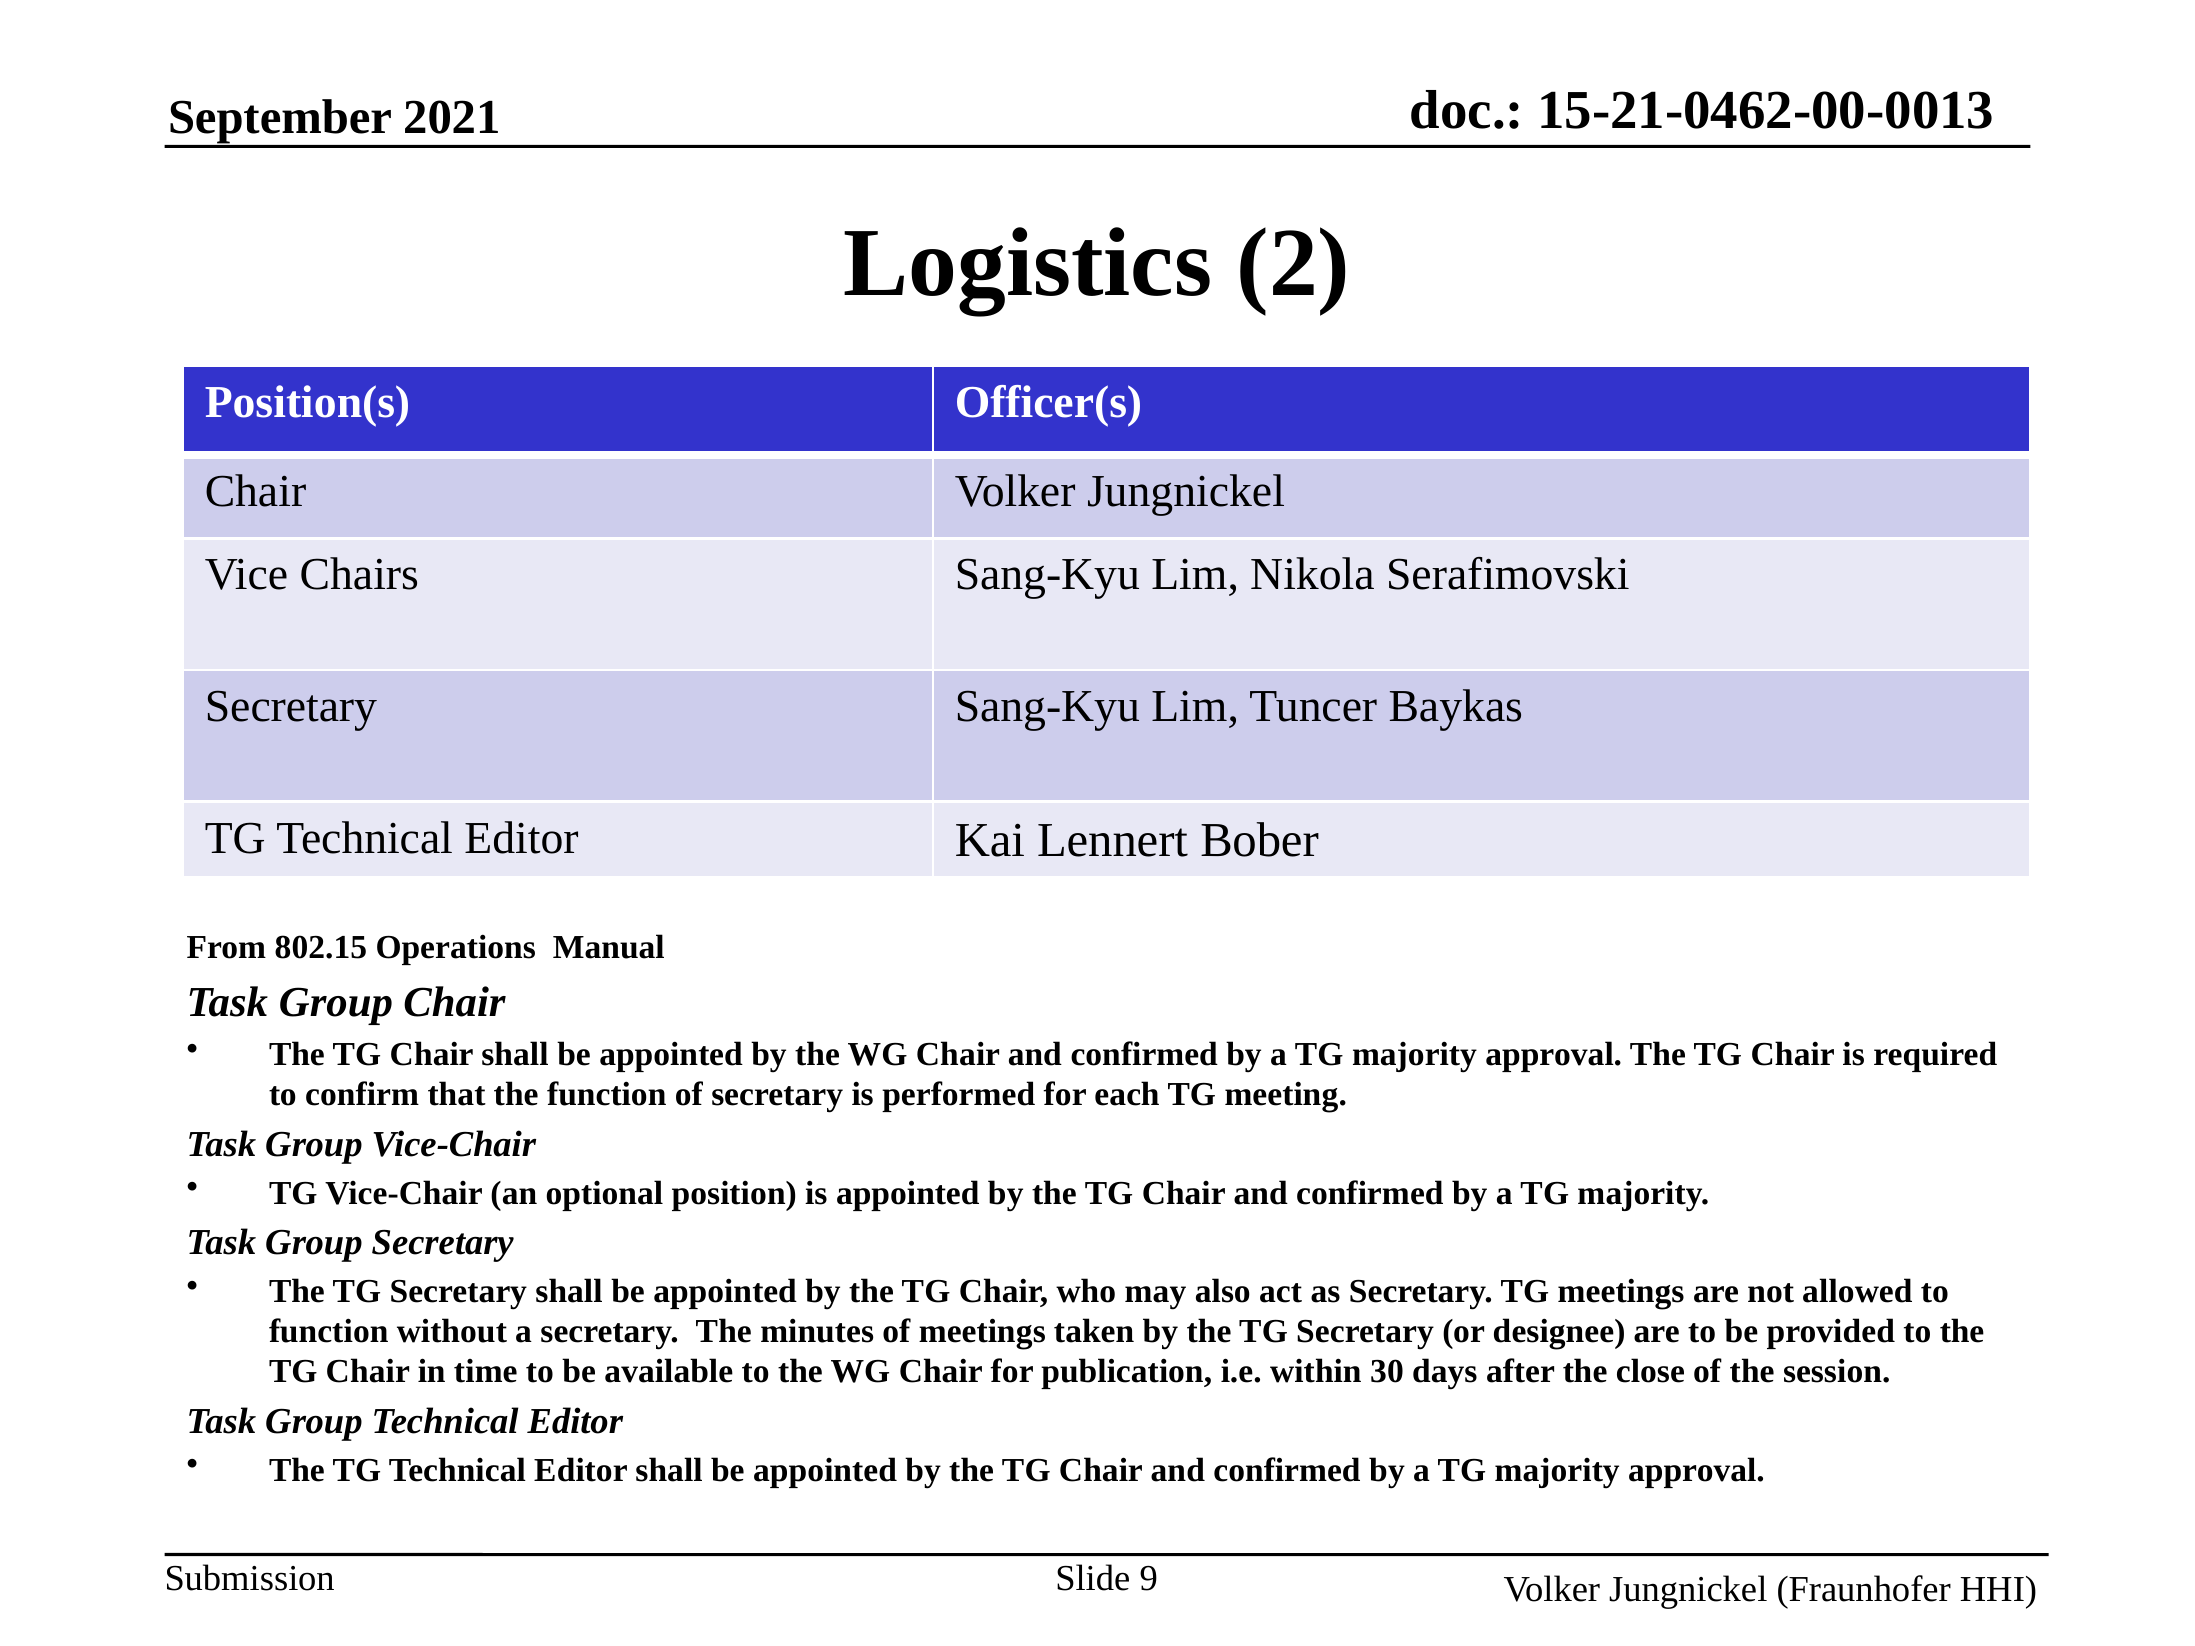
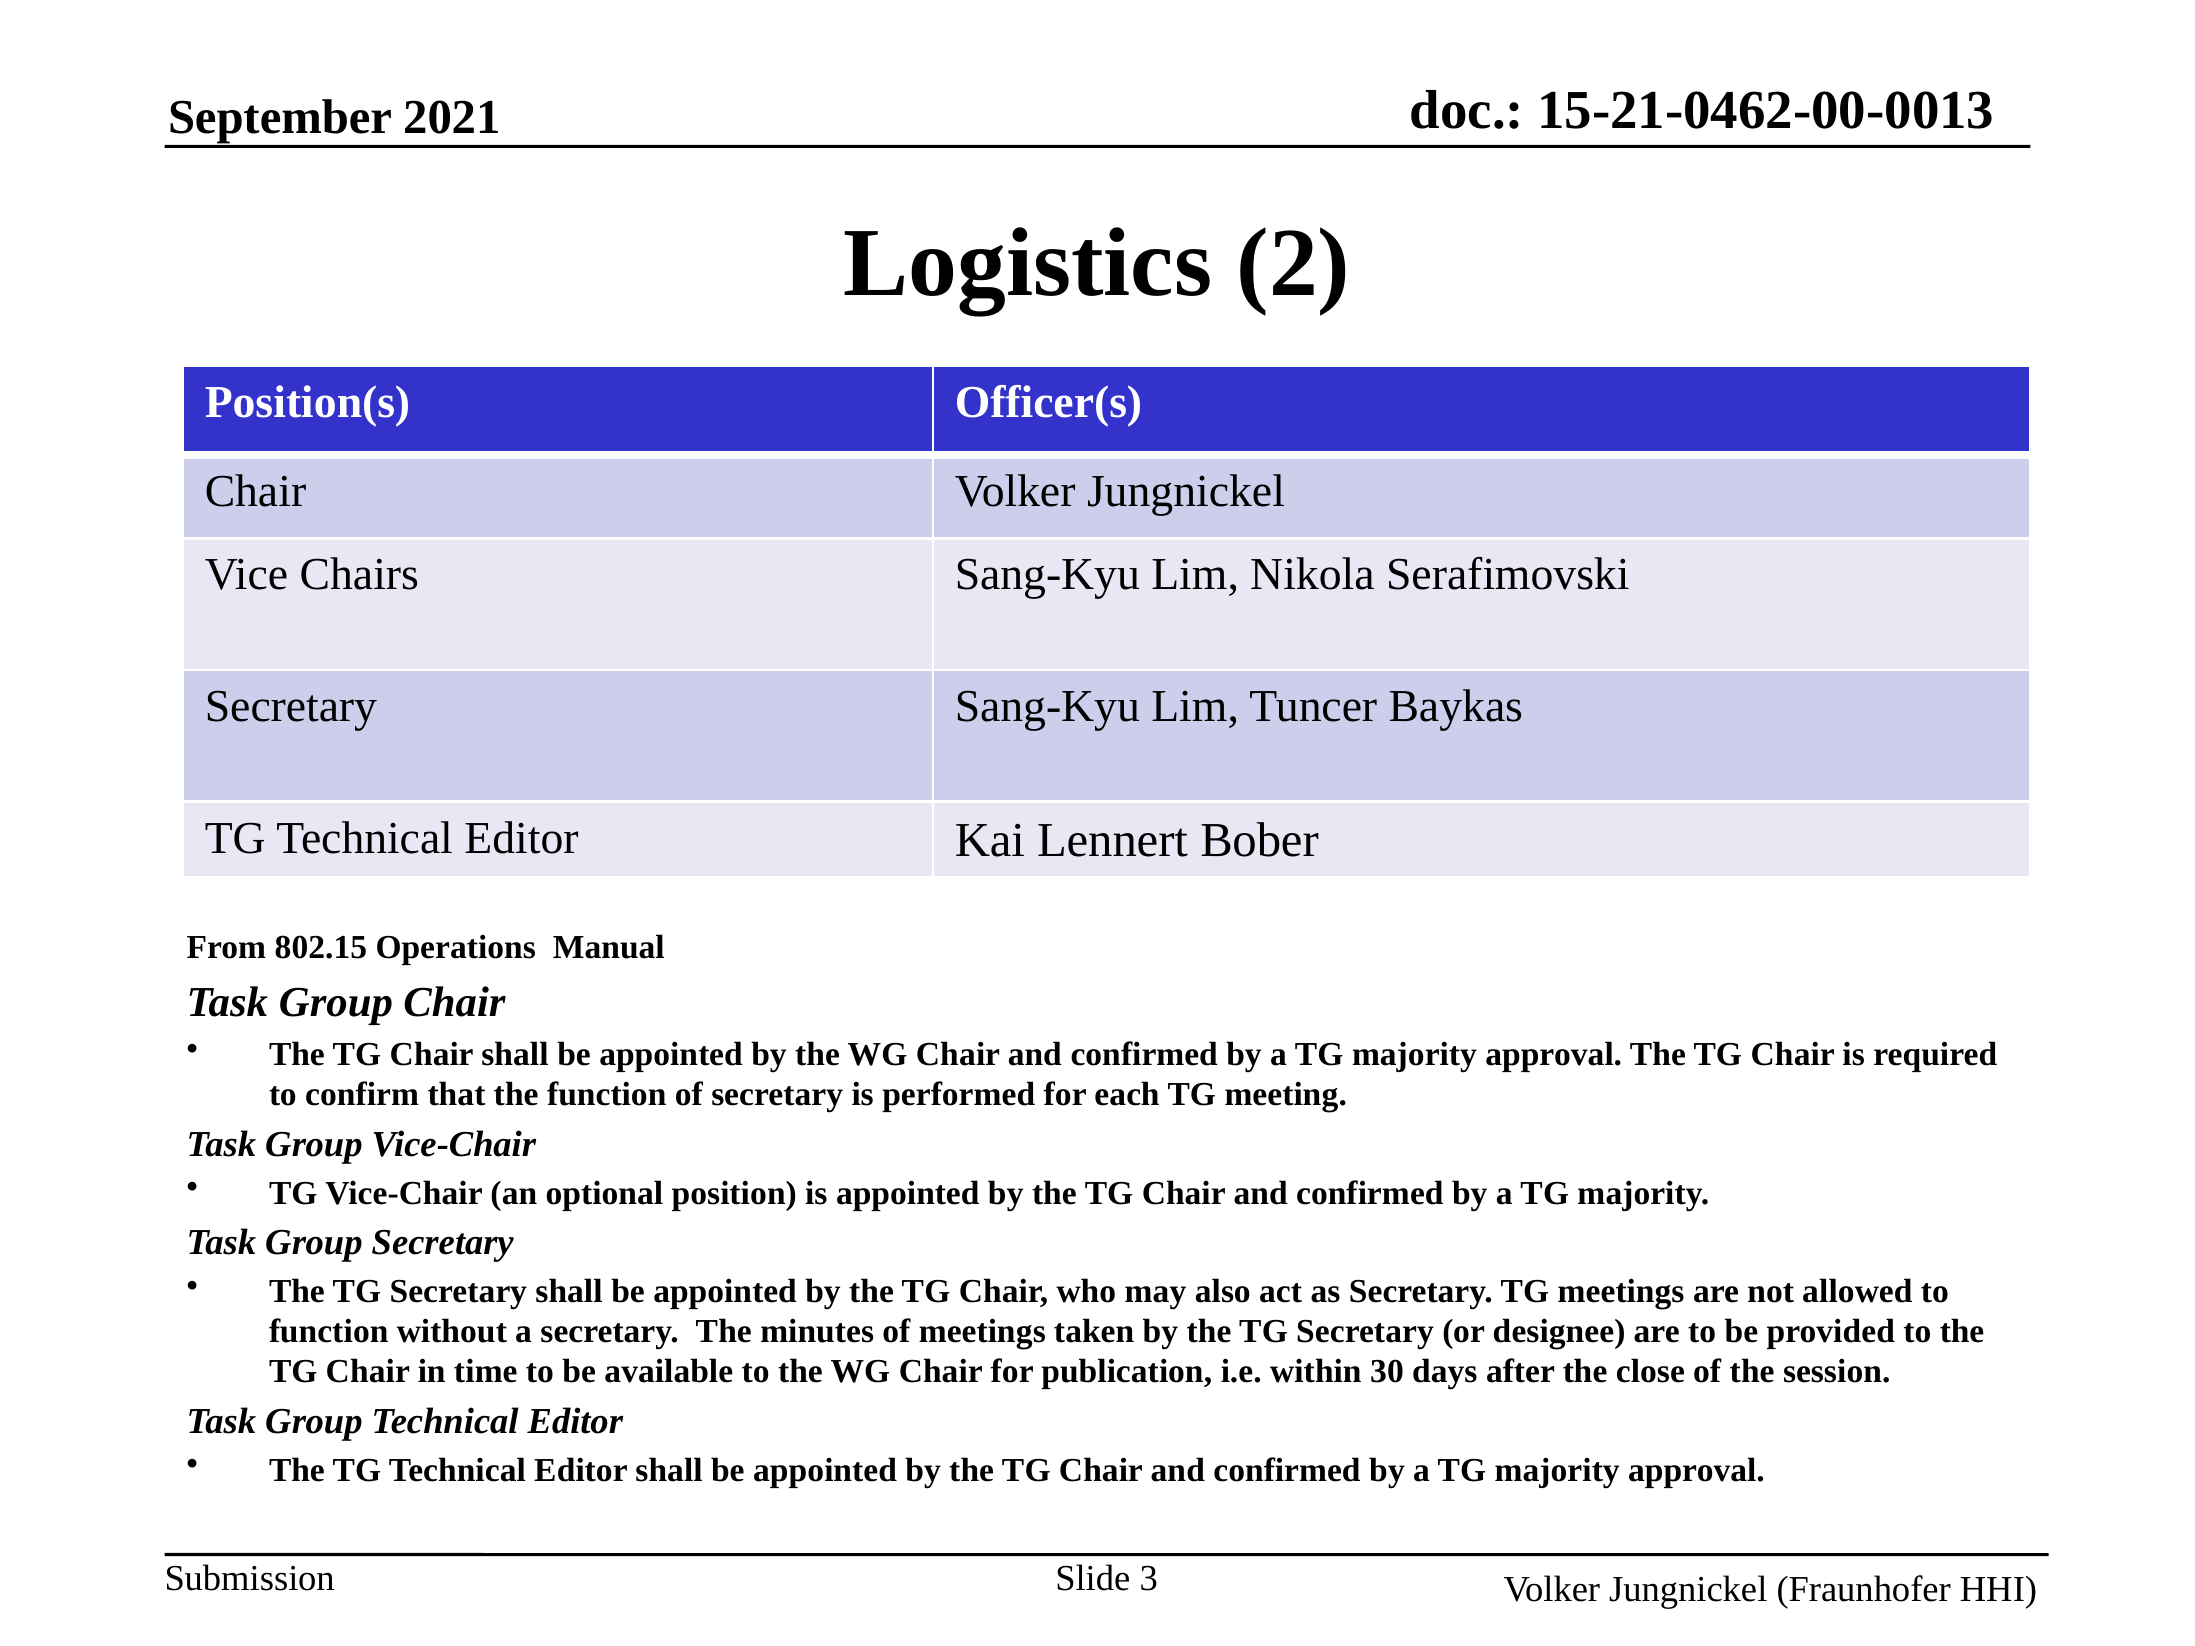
9: 9 -> 3 (1149, 1579)
